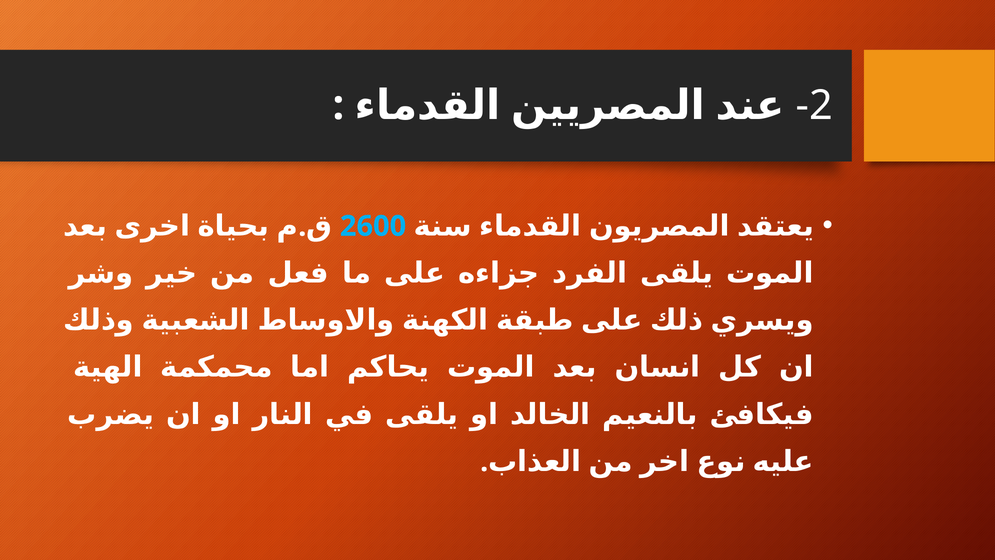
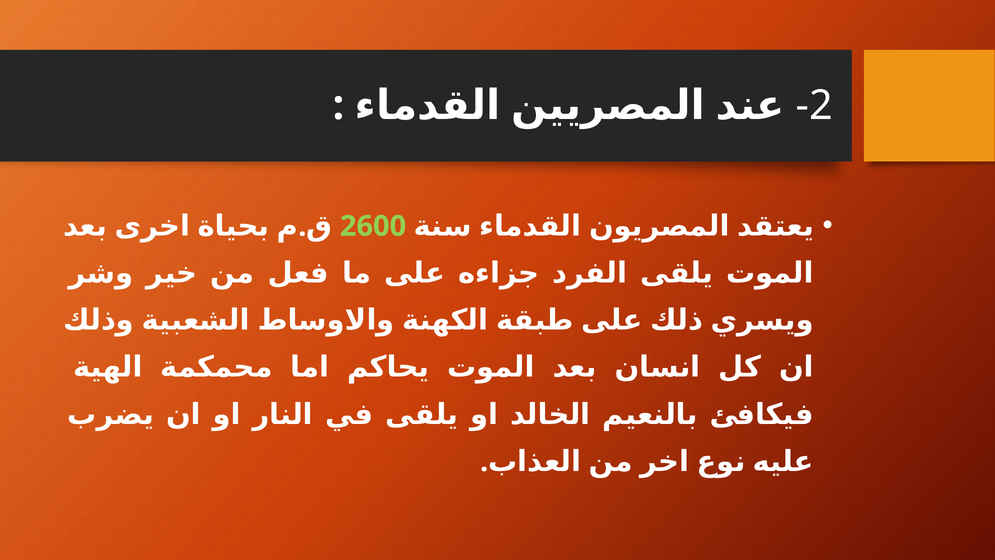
2600 colour: light blue -> light green (373, 226)
